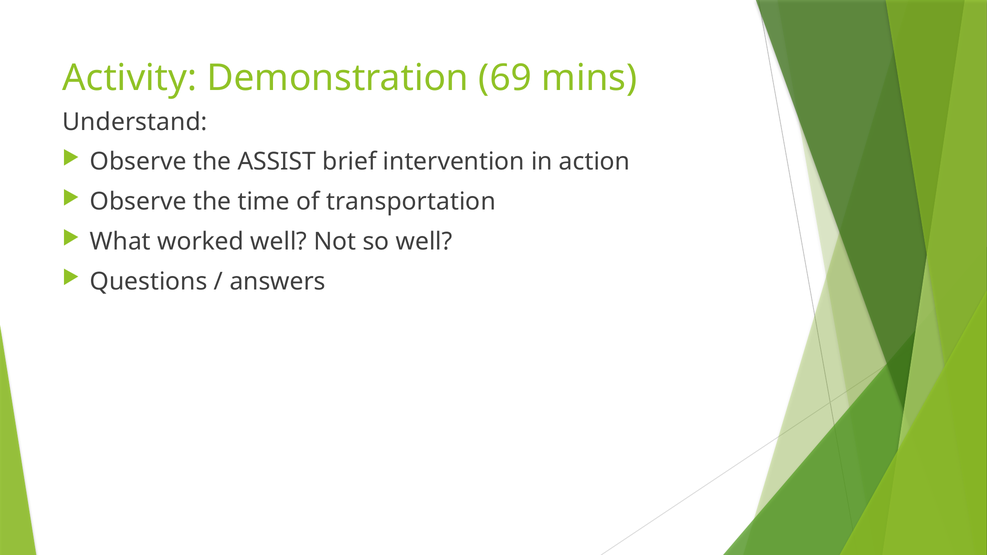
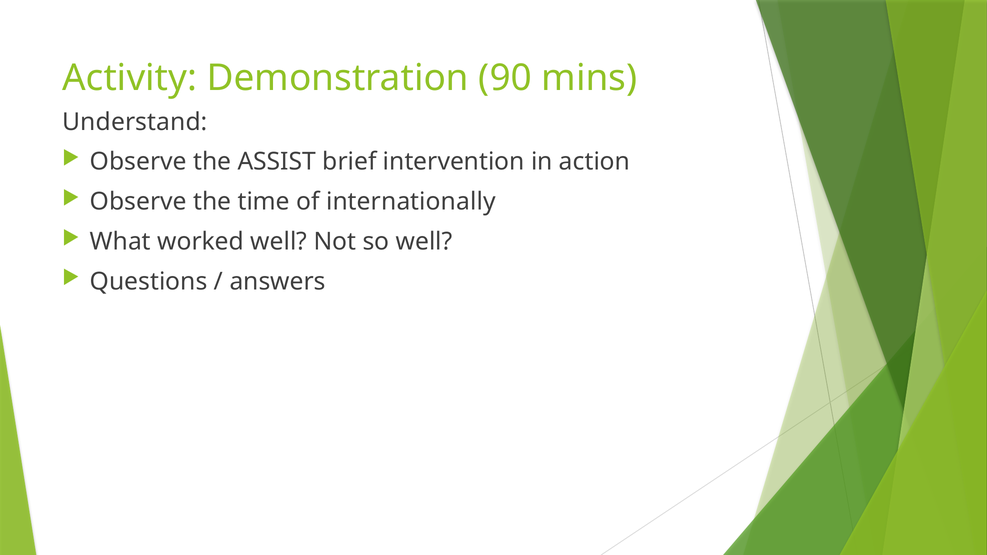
69: 69 -> 90 (505, 78)
transportation: transportation -> internationally (411, 202)
